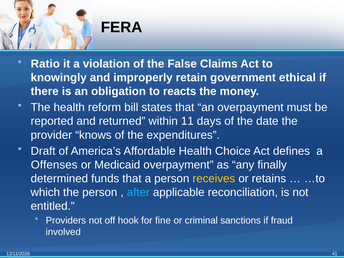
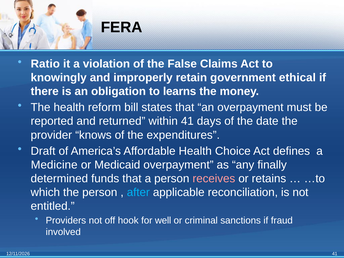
reacts: reacts -> learns (180, 91)
within 11: 11 -> 41 (187, 121)
Offenses: Offenses -> Medicine (54, 165)
receives colour: yellow -> pink (214, 179)
fine: fine -> well (163, 220)
